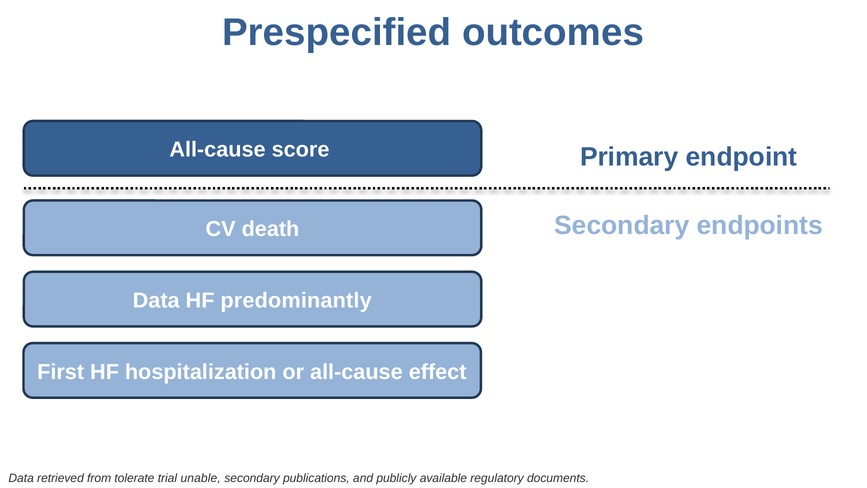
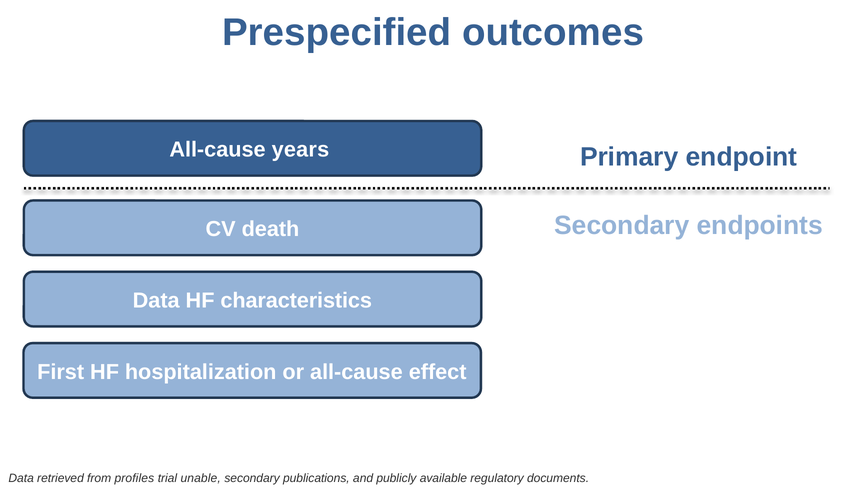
score: score -> years (300, 150)
predominantly: predominantly -> characteristics (296, 300)
tolerate: tolerate -> profiles (134, 478)
